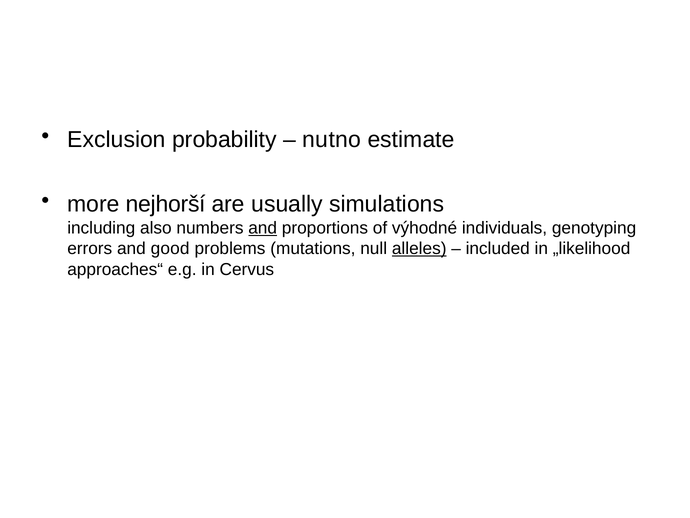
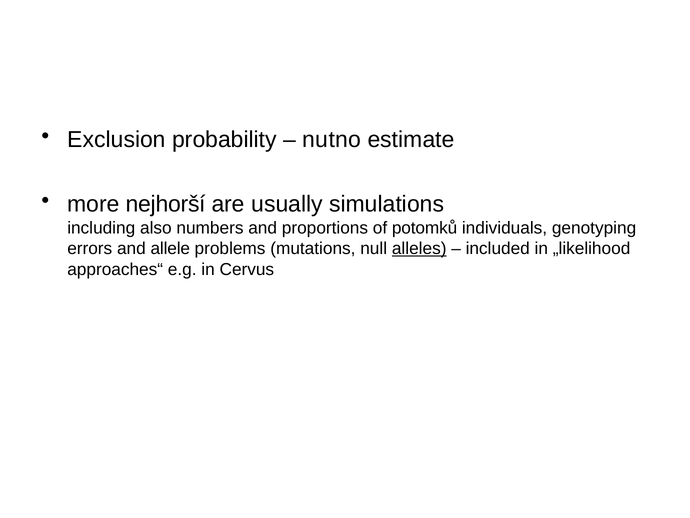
and underline: present -> none (263, 228)
výhodné: výhodné -> potomků (425, 228)
good: good -> allele (170, 248)
